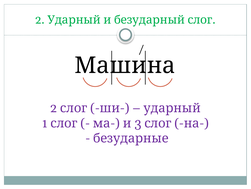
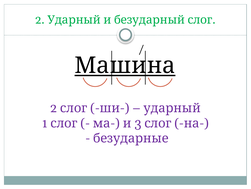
Машина underline: none -> present (125, 65)
